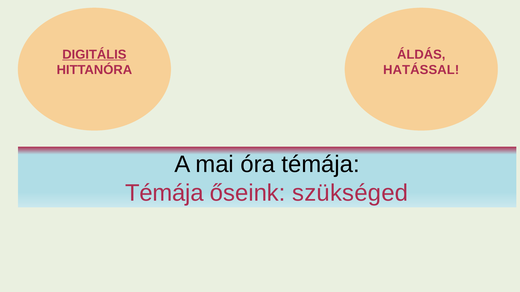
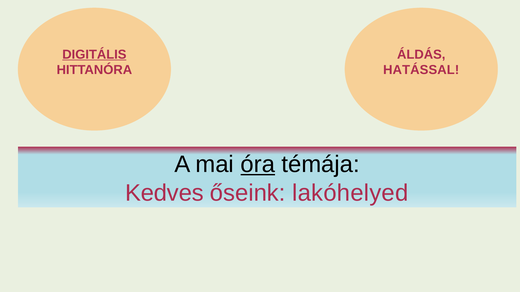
óra underline: none -> present (258, 165)
Témája: Témája -> Kedves (164, 193)
szükséged: szükséged -> lakóhelyed (350, 193)
